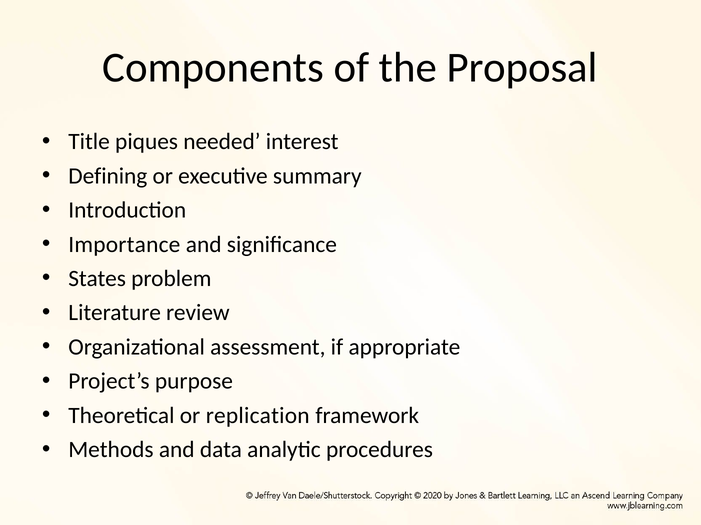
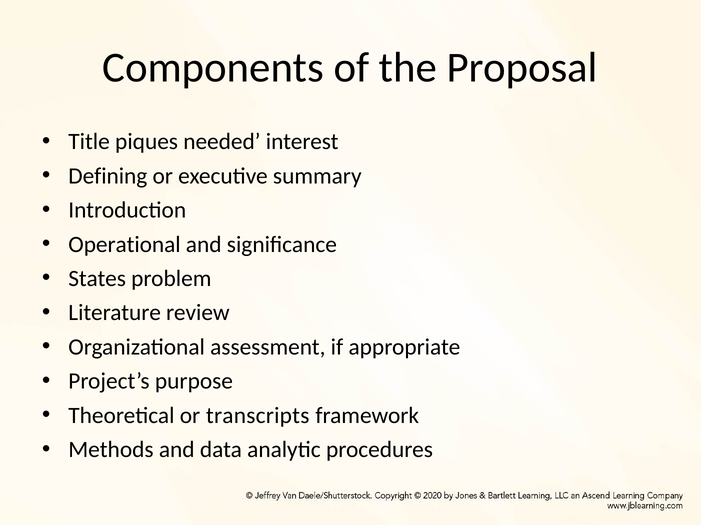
Importance: Importance -> Operational (125, 245)
replication: replication -> transcripts (258, 416)
